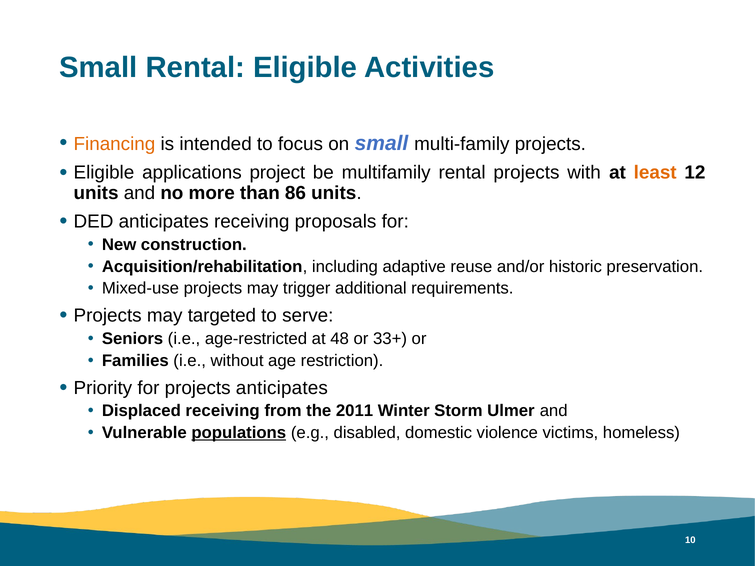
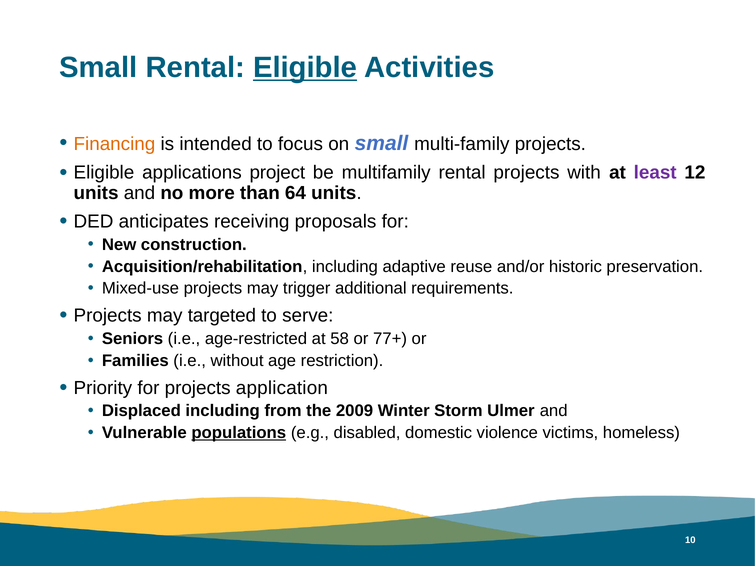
Eligible underline: none -> present (305, 68)
least colour: orange -> purple (655, 173)
86: 86 -> 64 (295, 193)
48: 48 -> 58 (340, 339)
33+: 33+ -> 77+ (390, 339)
projects anticipates: anticipates -> application (282, 388)
Displaced receiving: receiving -> including (223, 411)
2011: 2011 -> 2009 (355, 411)
